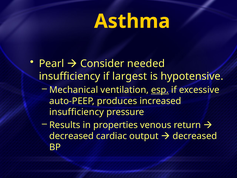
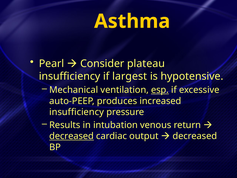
needed: needed -> plateau (146, 64)
properties: properties -> intubation (115, 125)
decreased underline: none -> present (72, 136)
